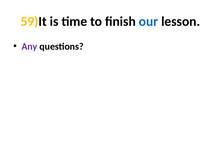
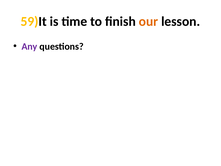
our colour: blue -> orange (148, 21)
